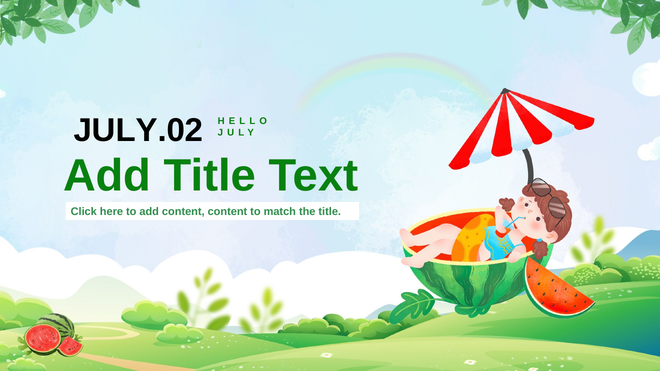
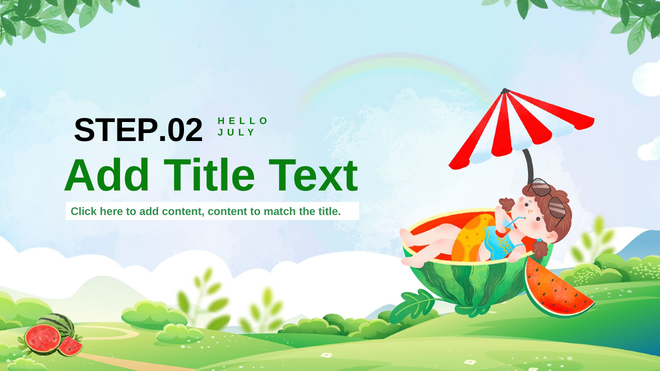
JULY.02: JULY.02 -> STEP.02 (139, 131)
